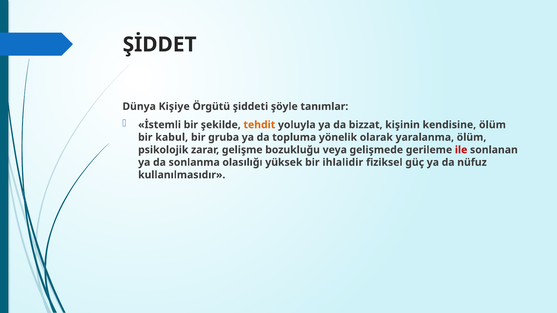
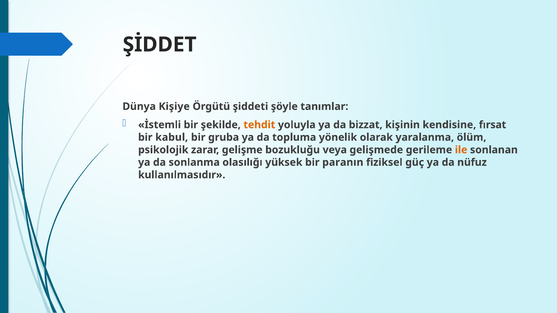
kendisine ölüm: ölüm -> fırsat (493, 125)
ile colour: red -> orange (461, 150)
ihlalidir: ihlalidir -> paranın (343, 163)
